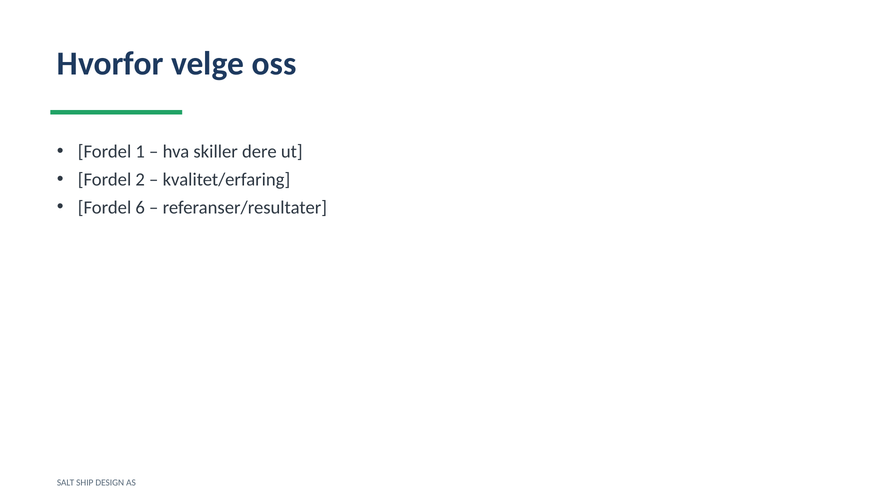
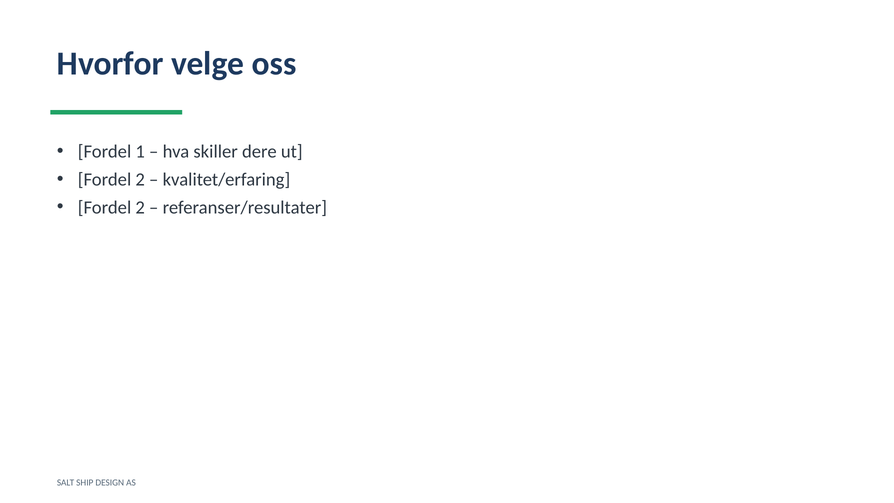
6: 6 -> 2 (140, 207)
